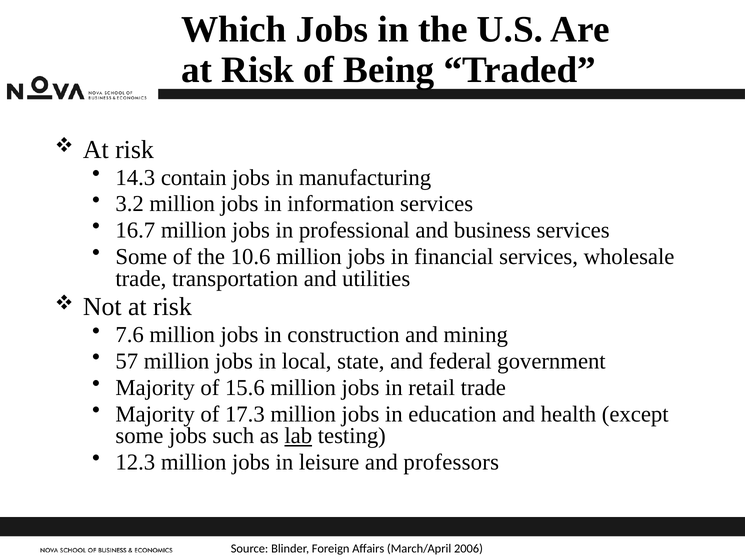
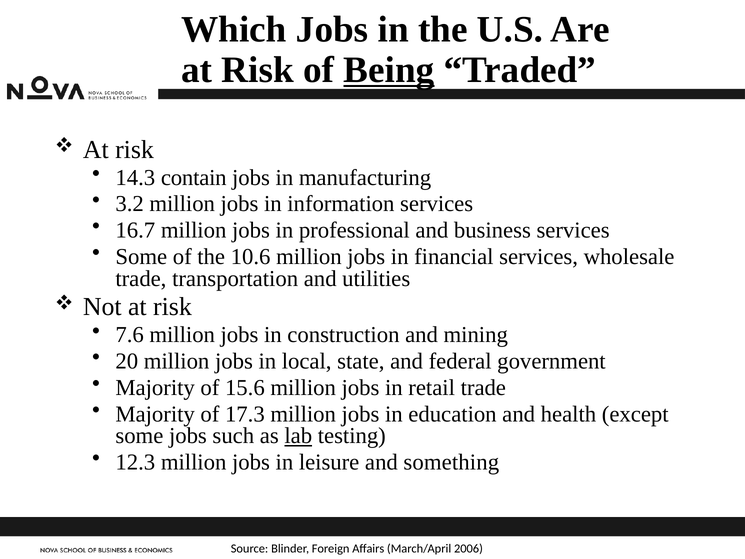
Being underline: none -> present (389, 70)
57: 57 -> 20 (127, 361)
professors: professors -> something (451, 462)
